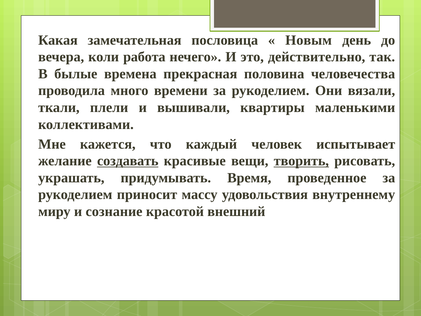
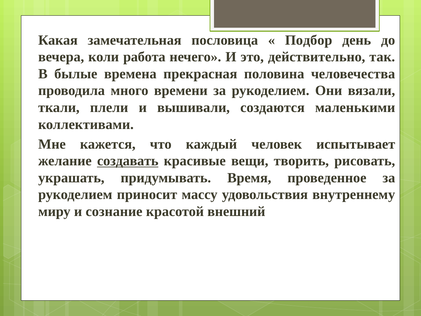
Новым: Новым -> Подбор (309, 40)
квартиры: квартиры -> создаются (272, 107)
творить underline: present -> none (301, 161)
